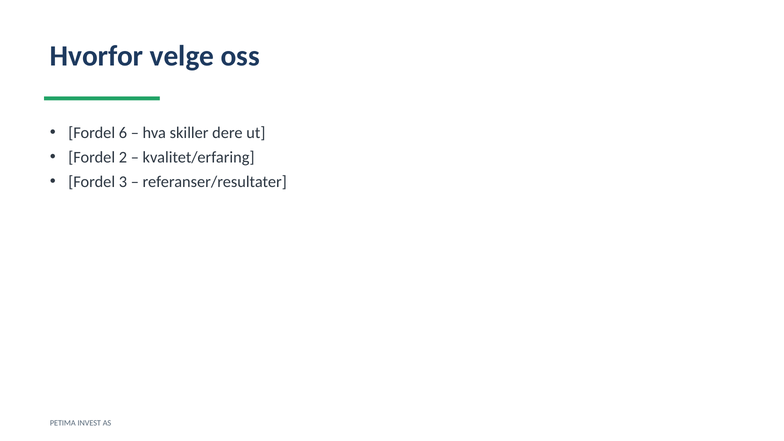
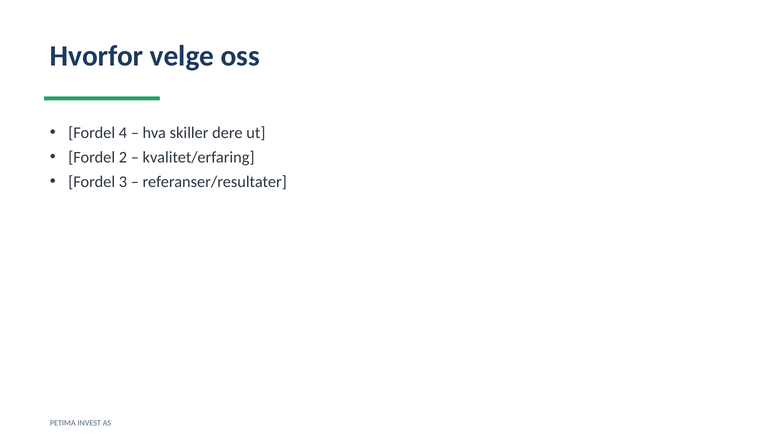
6: 6 -> 4 (123, 133)
